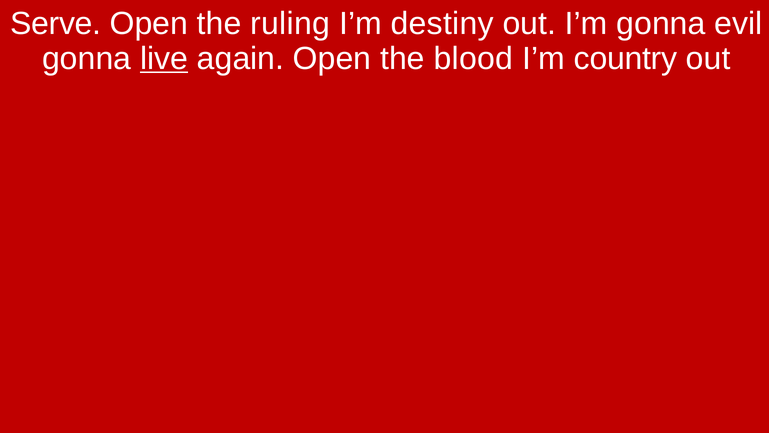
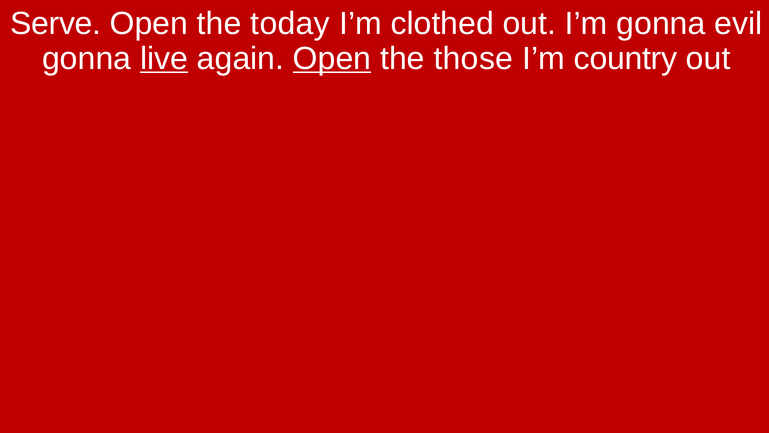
ruling: ruling -> today (290, 24)
destiny: destiny -> clothed (442, 24)
Open underline: none -> present (332, 58)
blood: blood -> those (473, 58)
